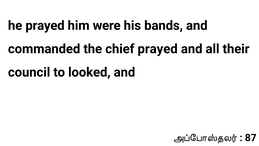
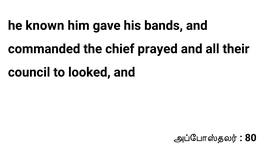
he prayed: prayed -> known (45, 26)
were: were -> gave (107, 26)
87: 87 -> 80 (251, 138)
